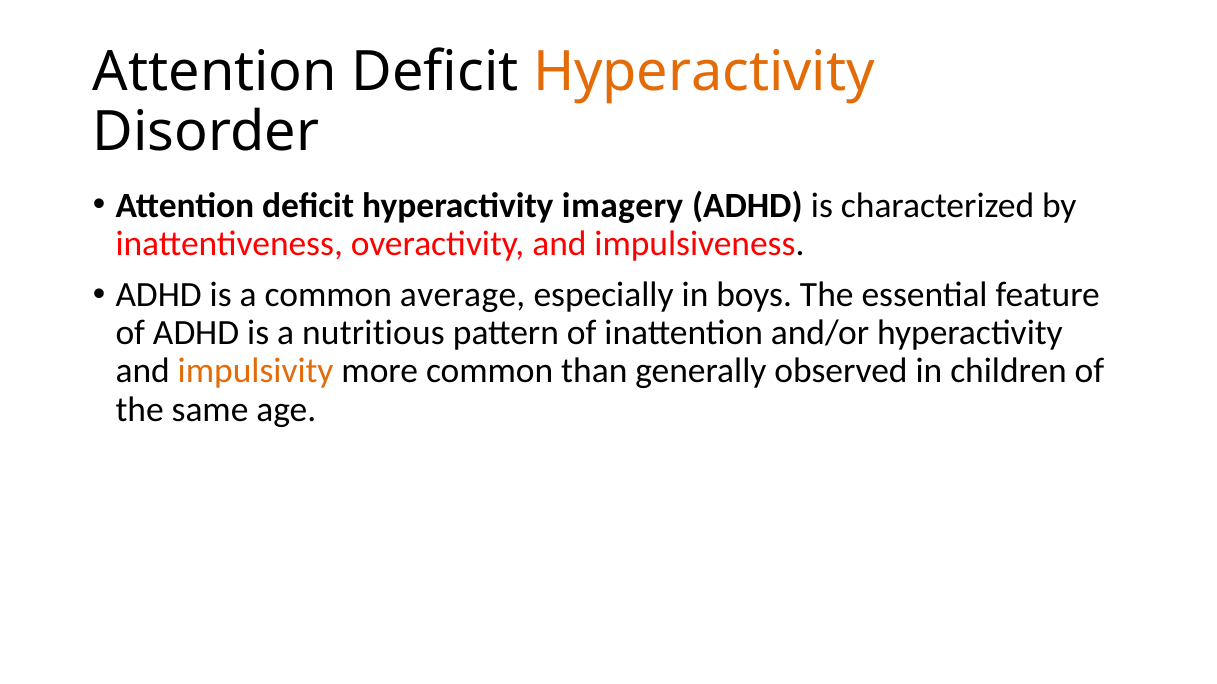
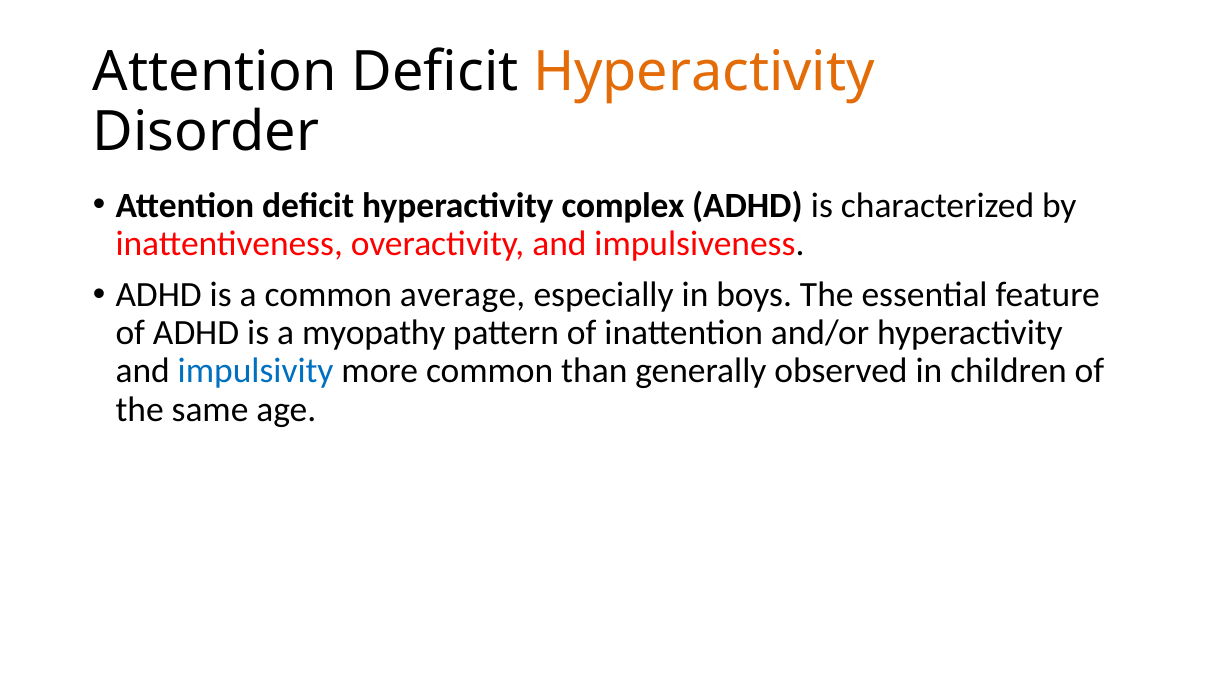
imagery: imagery -> complex (623, 206)
nutritious: nutritious -> myopathy (374, 333)
impulsivity colour: orange -> blue (256, 371)
